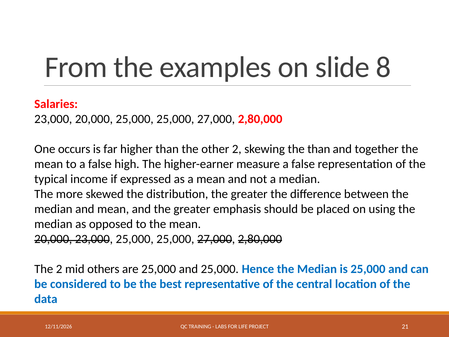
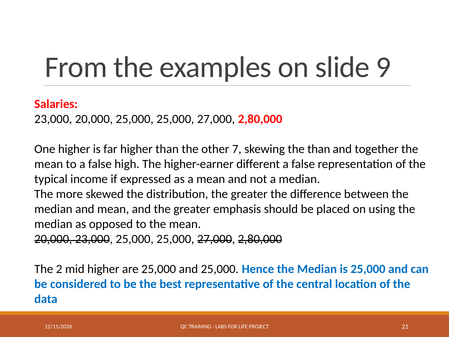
8: 8 -> 9 (384, 67)
One occurs: occurs -> higher (74, 149)
other 2: 2 -> 7 (237, 149)
measure: measure -> different (258, 164)
mid others: others -> higher (103, 269)
